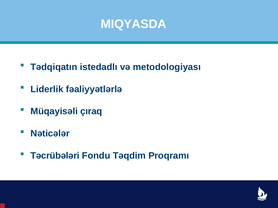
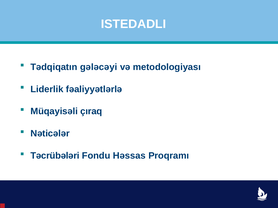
MIQYASDA: MIQYASDA -> ISTEDADLI (134, 24)
istedadlı: istedadlı -> gələcəyi (99, 67)
Təqdim: Təqdim -> Həssas (129, 156)
